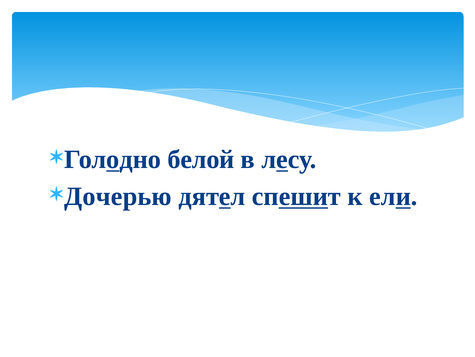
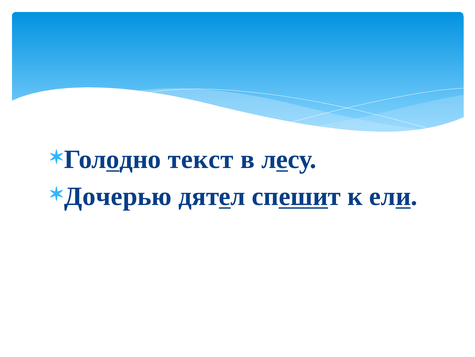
белой: белой -> текст (201, 159)
